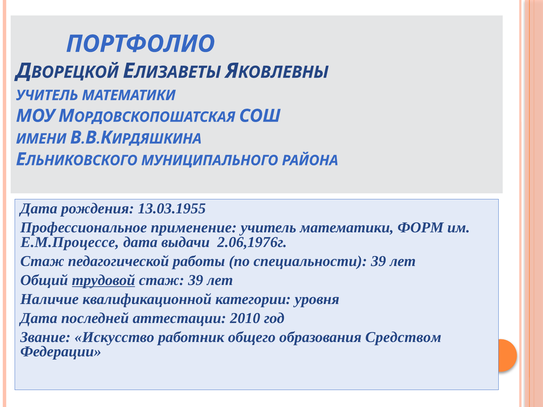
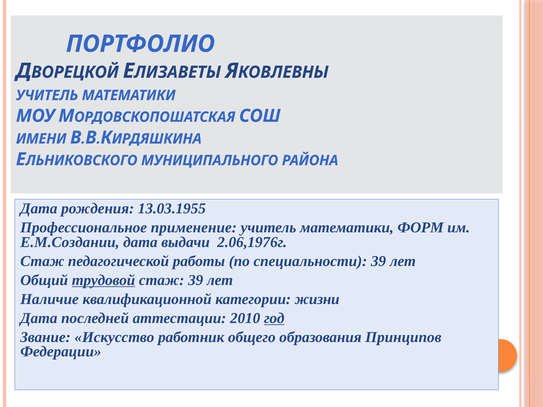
Е.М.Процессе: Е.М.Процессе -> Е.М.Создании (70, 242)
уровня: уровня -> жизни (317, 299)
год underline: none -> present (274, 318)
Средством: Средством -> Принципов (403, 337)
